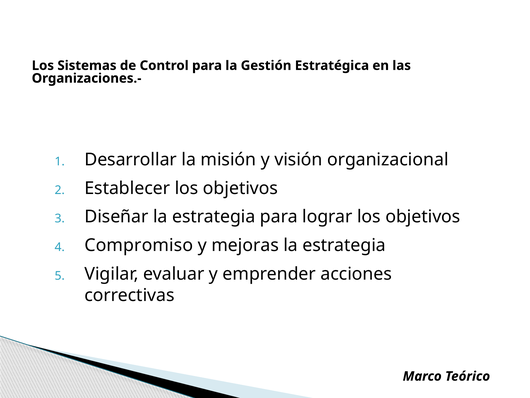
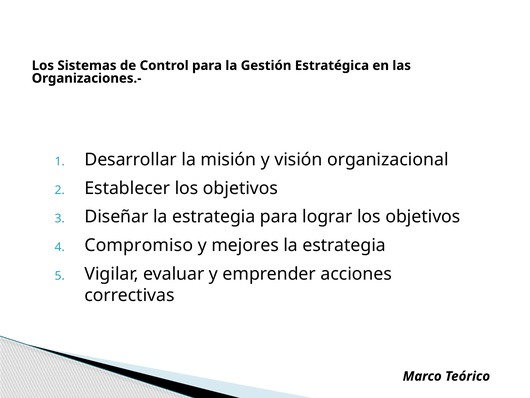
mejoras: mejoras -> mejores (245, 245)
